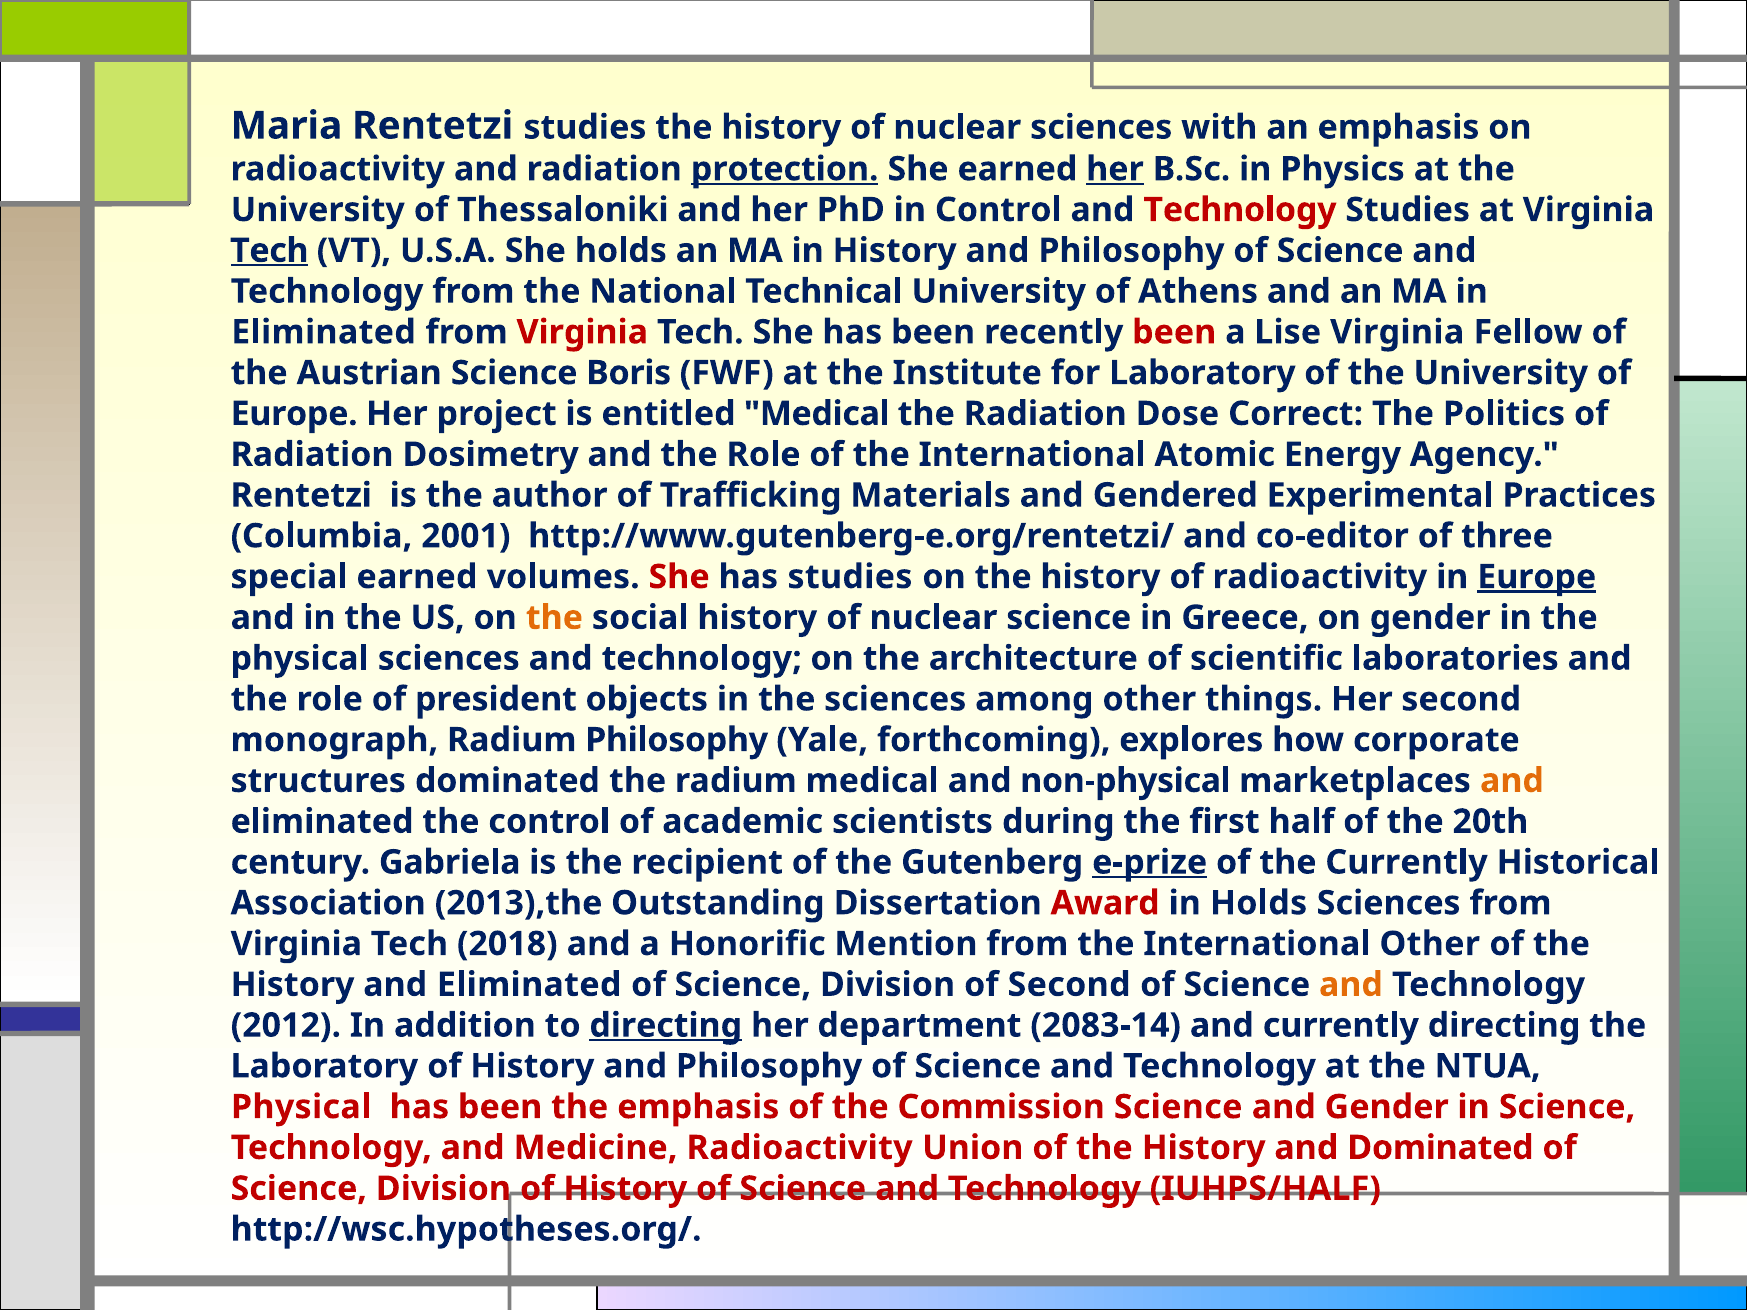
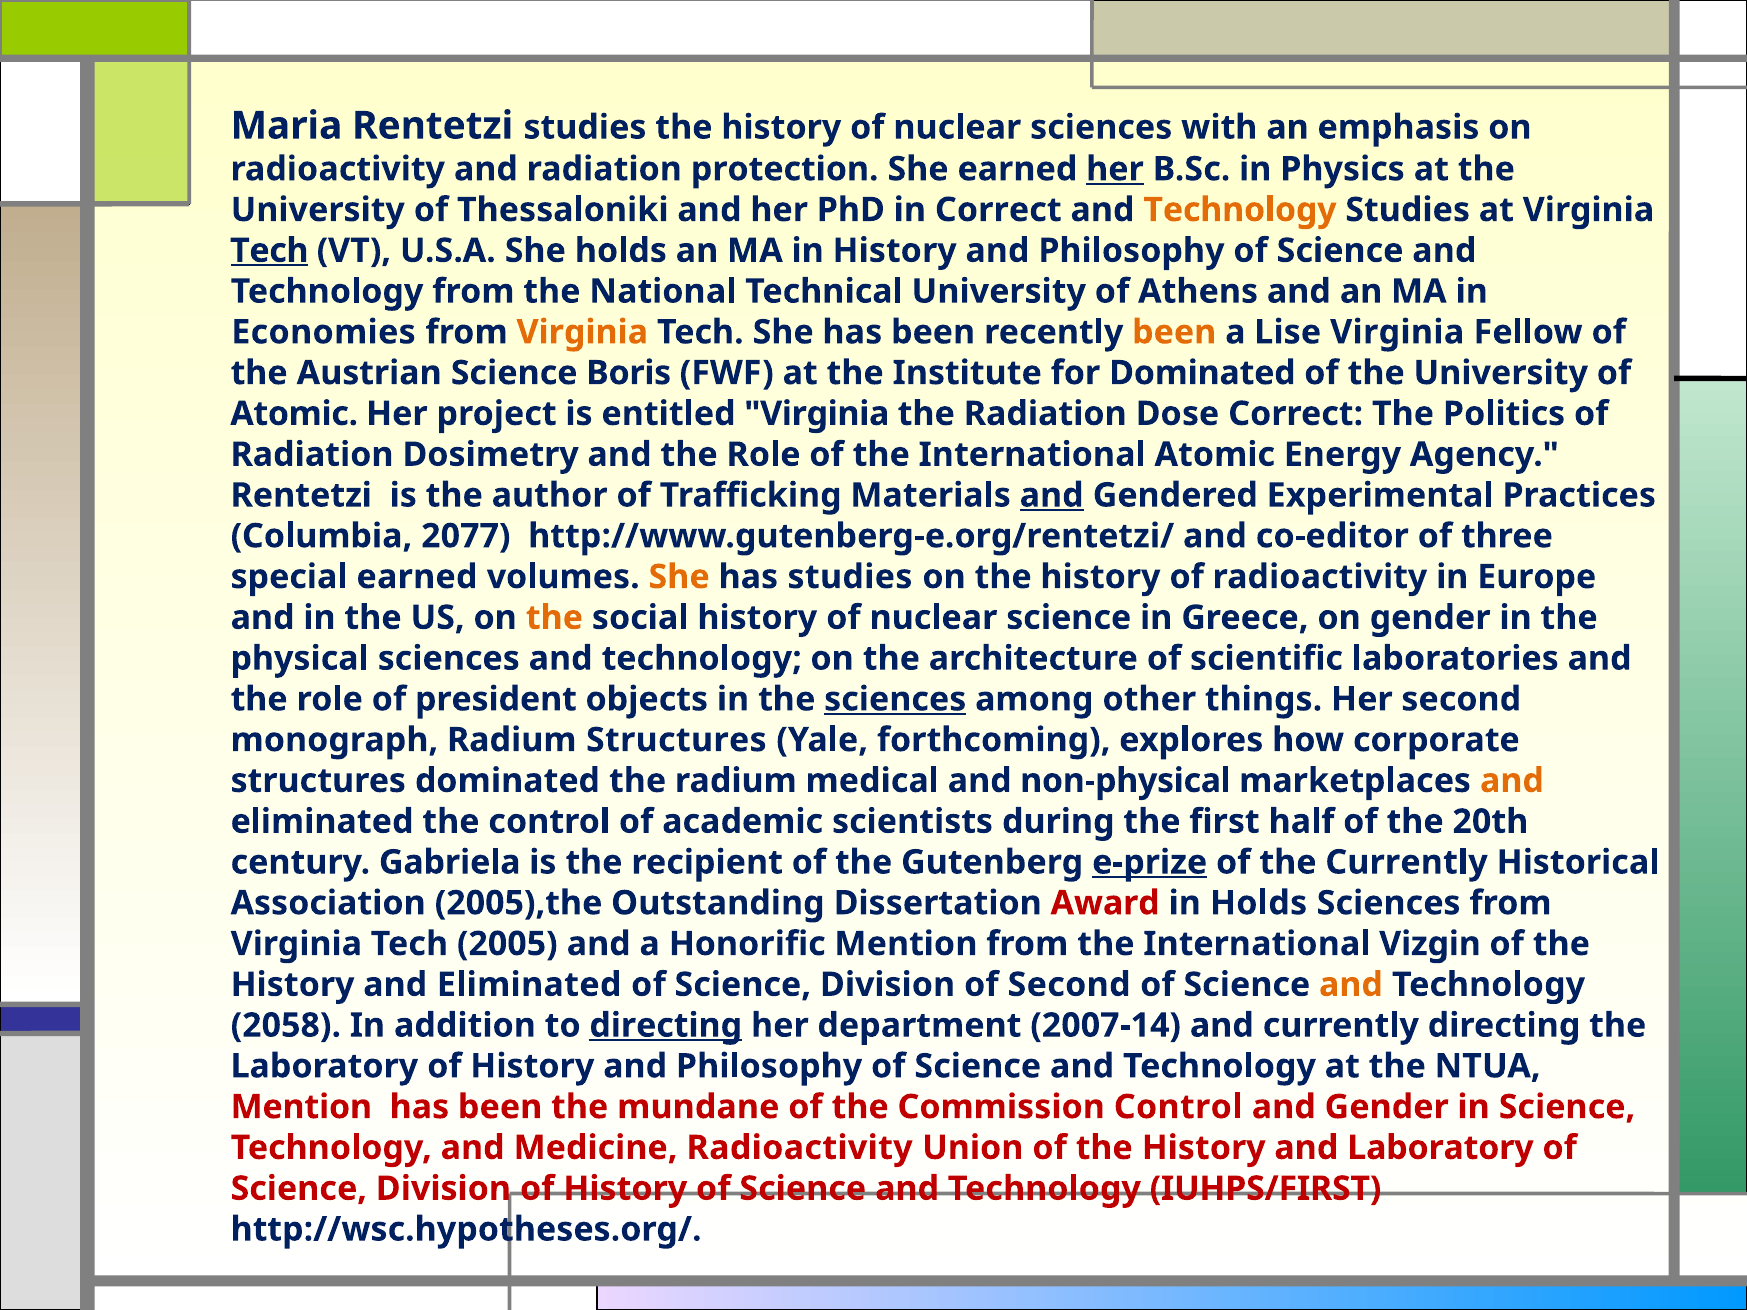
protection underline: present -> none (785, 169)
in Control: Control -> Correct (998, 210)
Technology colour: red -> orange (1240, 210)
Eliminated: Eliminated -> Economies (323, 332)
Virginia colour: red -> orange (582, 332)
been colour: red -> orange (1174, 332)
for Laboratory: Laboratory -> Dominated (1202, 373)
Europe: Europe -> Atomic (294, 414)
entitled Medical: Medical -> Virginia (817, 414)
and underline: none -> present (1052, 495)
2001: 2001 -> 2077 (466, 536)
She colour: red -> orange (679, 577)
Europe underline: present -> none (1537, 577)
sciences underline: none -> present (895, 699)
Radium Philosophy: Philosophy -> Structures (676, 740)
2013),the: 2013),the -> 2005),the (519, 903)
2018: 2018 -> 2005 (507, 944)
International Other: Other -> Vizgin (1430, 944)
2012: 2012 -> 2058 (286, 1026)
2083-14: 2083-14 -> 2007-14 (1106, 1026)
Physical: Physical -> Mention (301, 1107)
the emphasis: emphasis -> mundane (698, 1107)
Commission Science: Science -> Control (1178, 1107)
and Dominated: Dominated -> Laboratory (1440, 1148)
IUHPS/HALF: IUHPS/HALF -> IUHPS/FIRST (1266, 1189)
